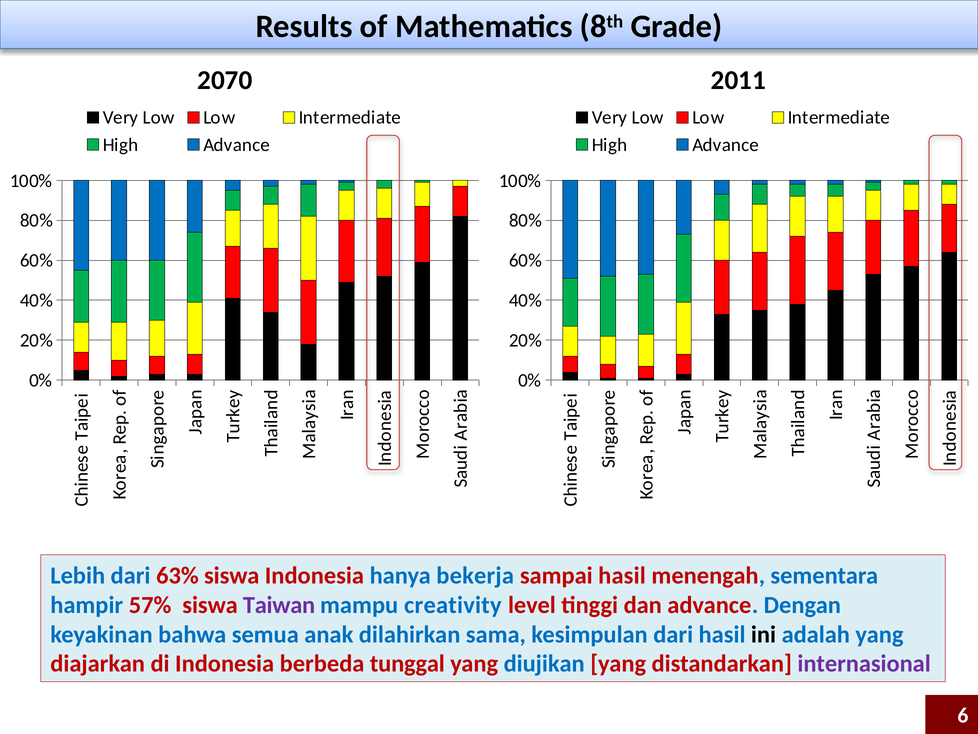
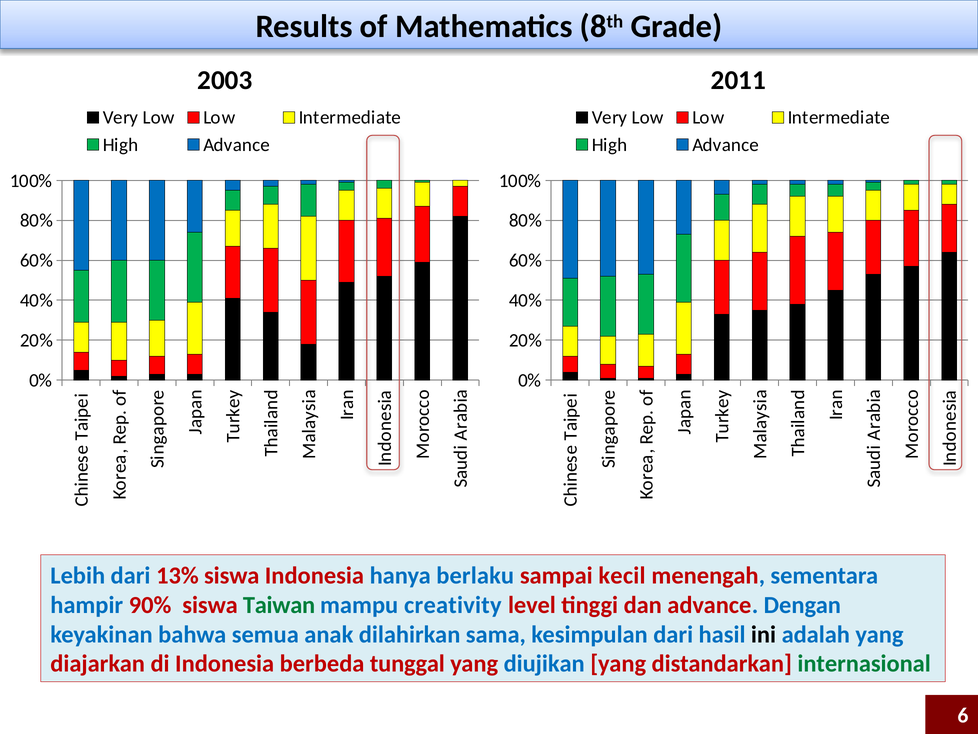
2070: 2070 -> 2003 (225, 80)
63%: 63% -> 13% (177, 575)
bekerja: bekerja -> berlaku (475, 575)
sampai hasil: hasil -> kecil (622, 575)
57%: 57% -> 90% (150, 605)
Taiwan colour: purple -> green (279, 605)
internasional colour: purple -> green (864, 663)
